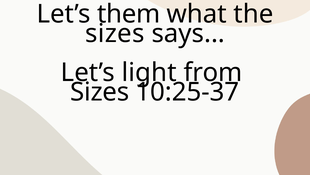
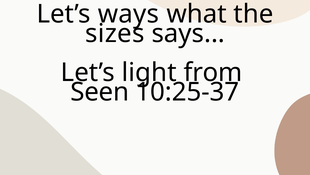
them: them -> ways (128, 14)
Sizes: Sizes -> Seen (100, 92)
